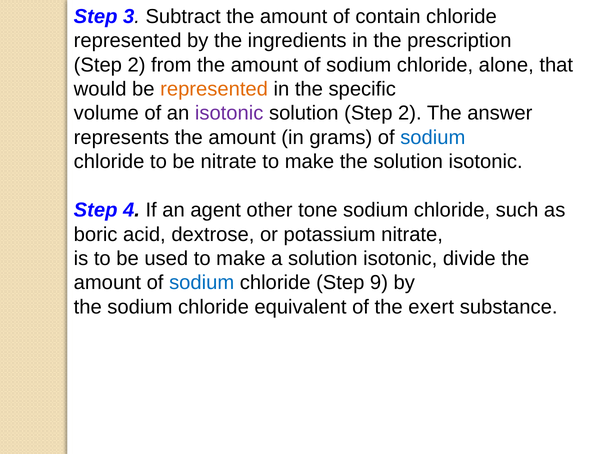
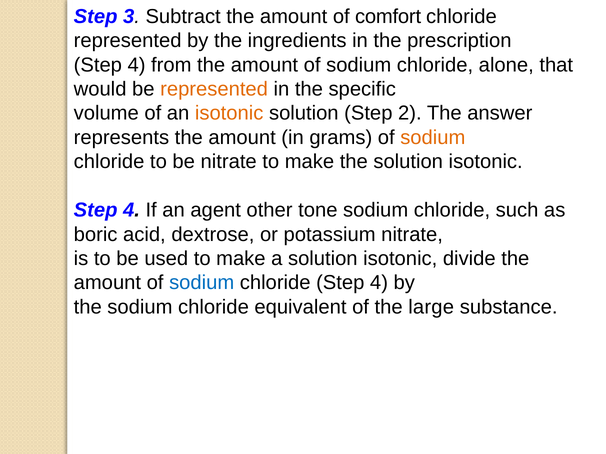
contain: contain -> comfort (388, 16)
2: 2 -> 4 (137, 65)
isotonic colour: purple -> orange (229, 113)
sodium colour: blue -> orange (433, 138)
chloride Step 9: 9 -> 4 (379, 283)
exert: exert -> large (431, 307)
